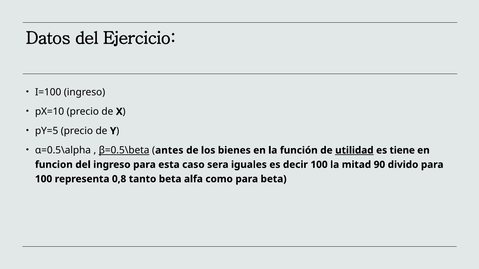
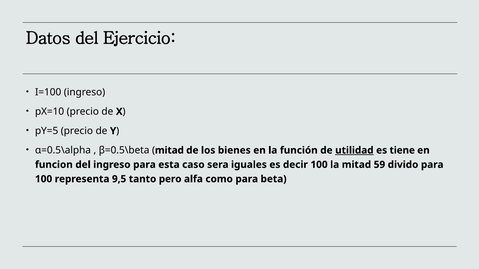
β=0.5\beta underline: present -> none (124, 151)
antes: antes -> mitad (169, 151)
90: 90 -> 59 (379, 165)
0,8: 0,8 -> 9,5 (119, 179)
tanto beta: beta -> pero (170, 179)
